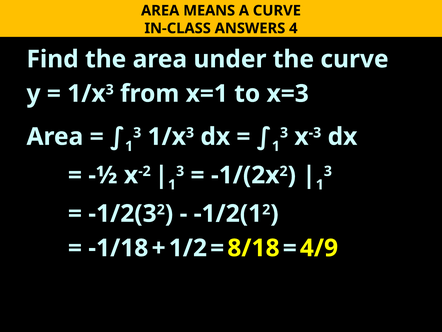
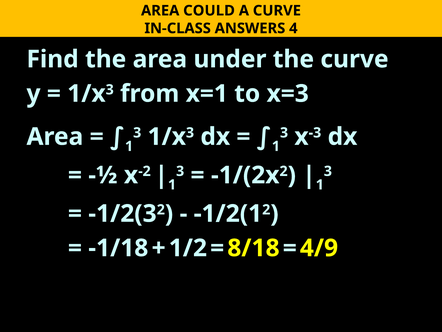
MEANS: MEANS -> COULD (209, 11)
